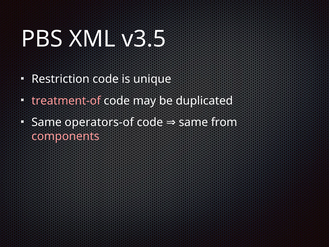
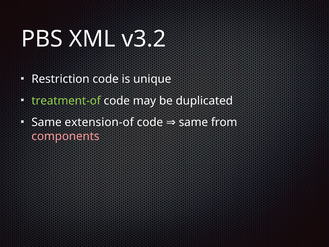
v3.5: v3.5 -> v3.2 (144, 39)
treatment-of colour: pink -> light green (66, 101)
operators-of: operators-of -> extension-of (99, 122)
